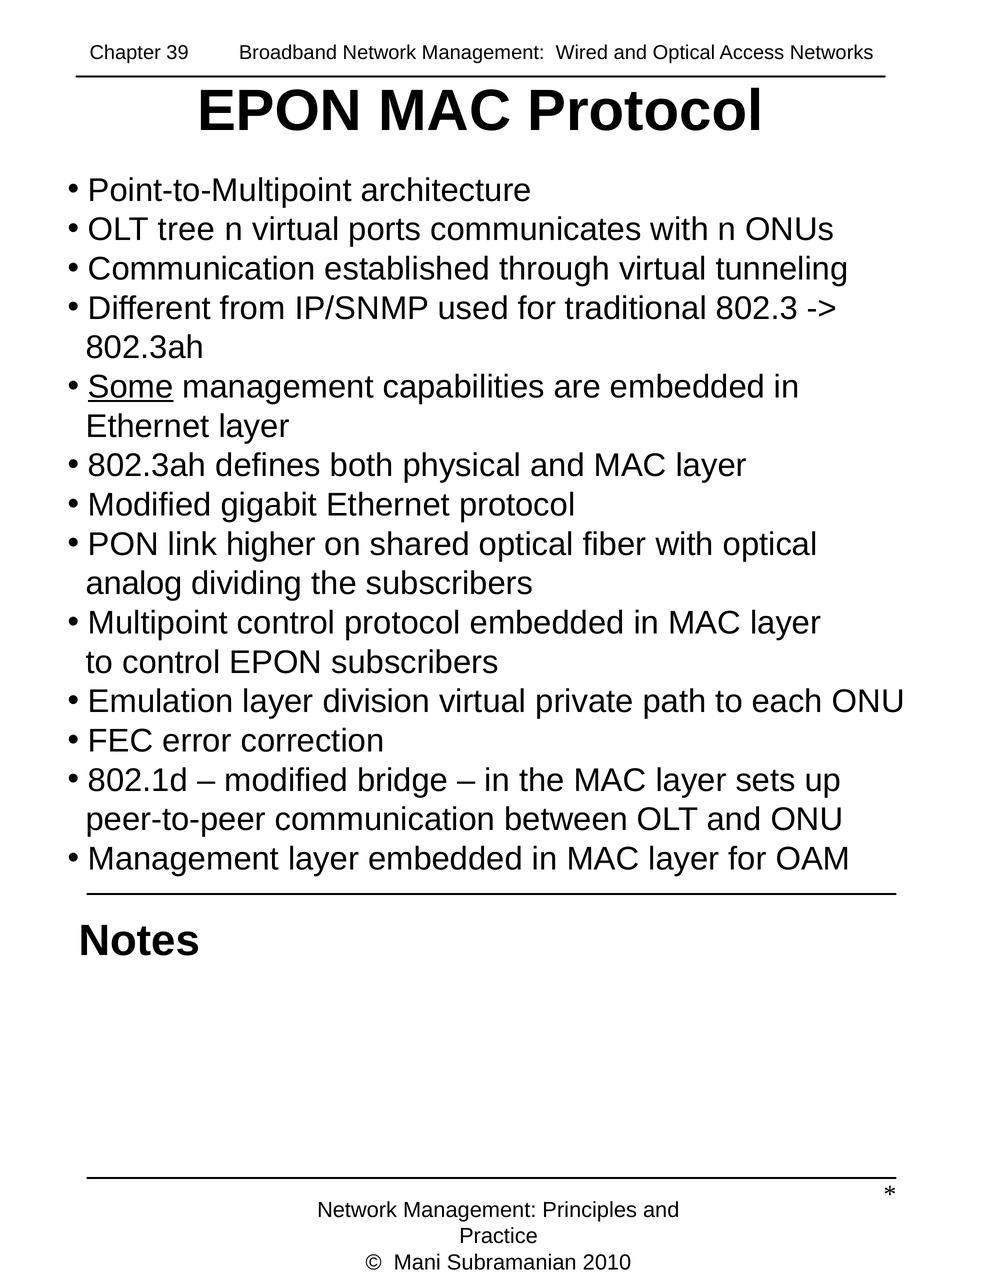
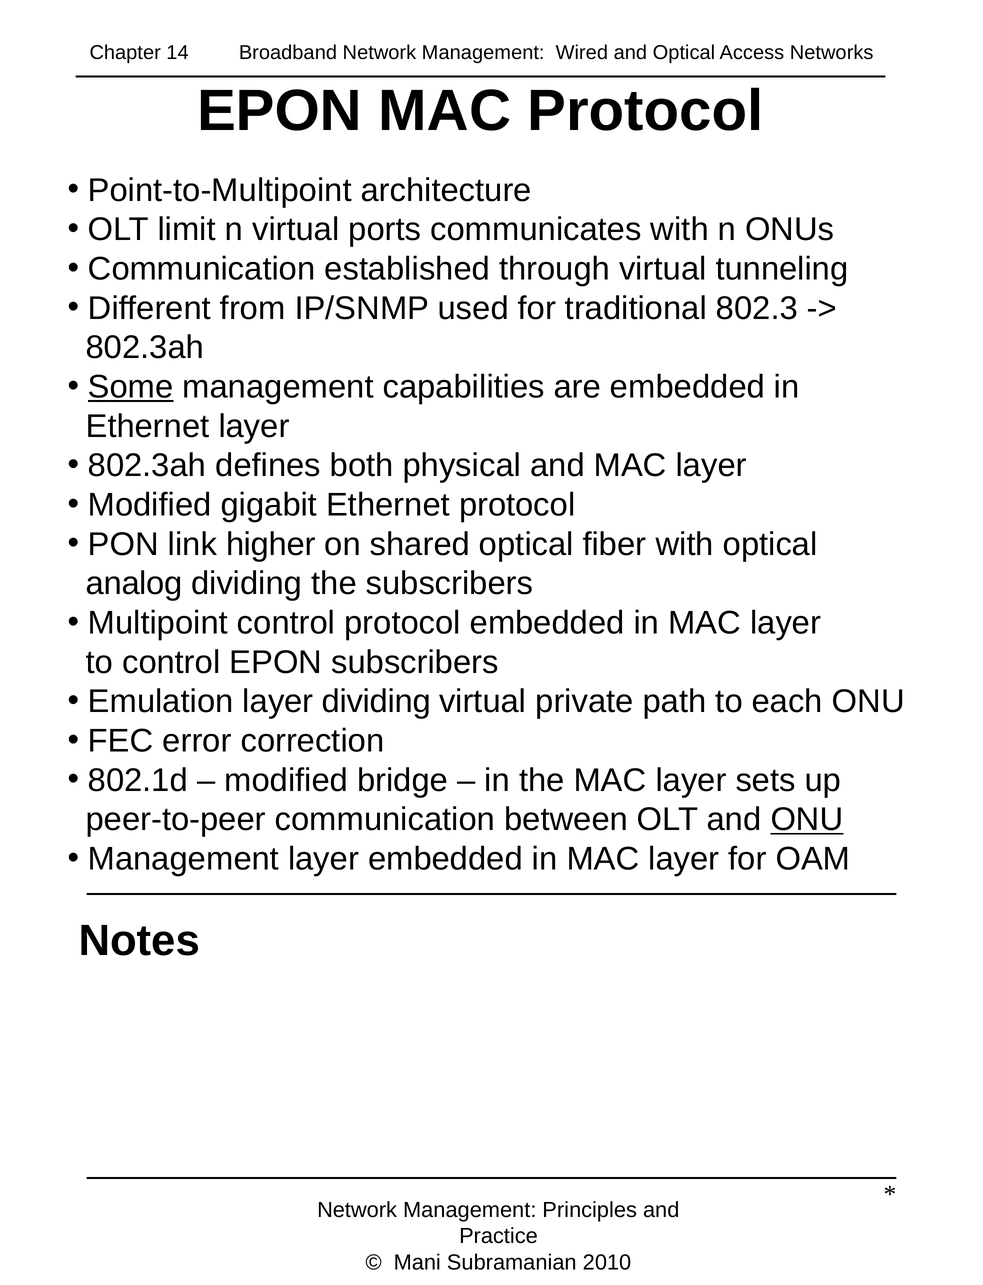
39: 39 -> 14 (178, 53)
tree: tree -> limit (187, 230)
layer division: division -> dividing (376, 701)
ONU underline: none -> present (807, 819)
